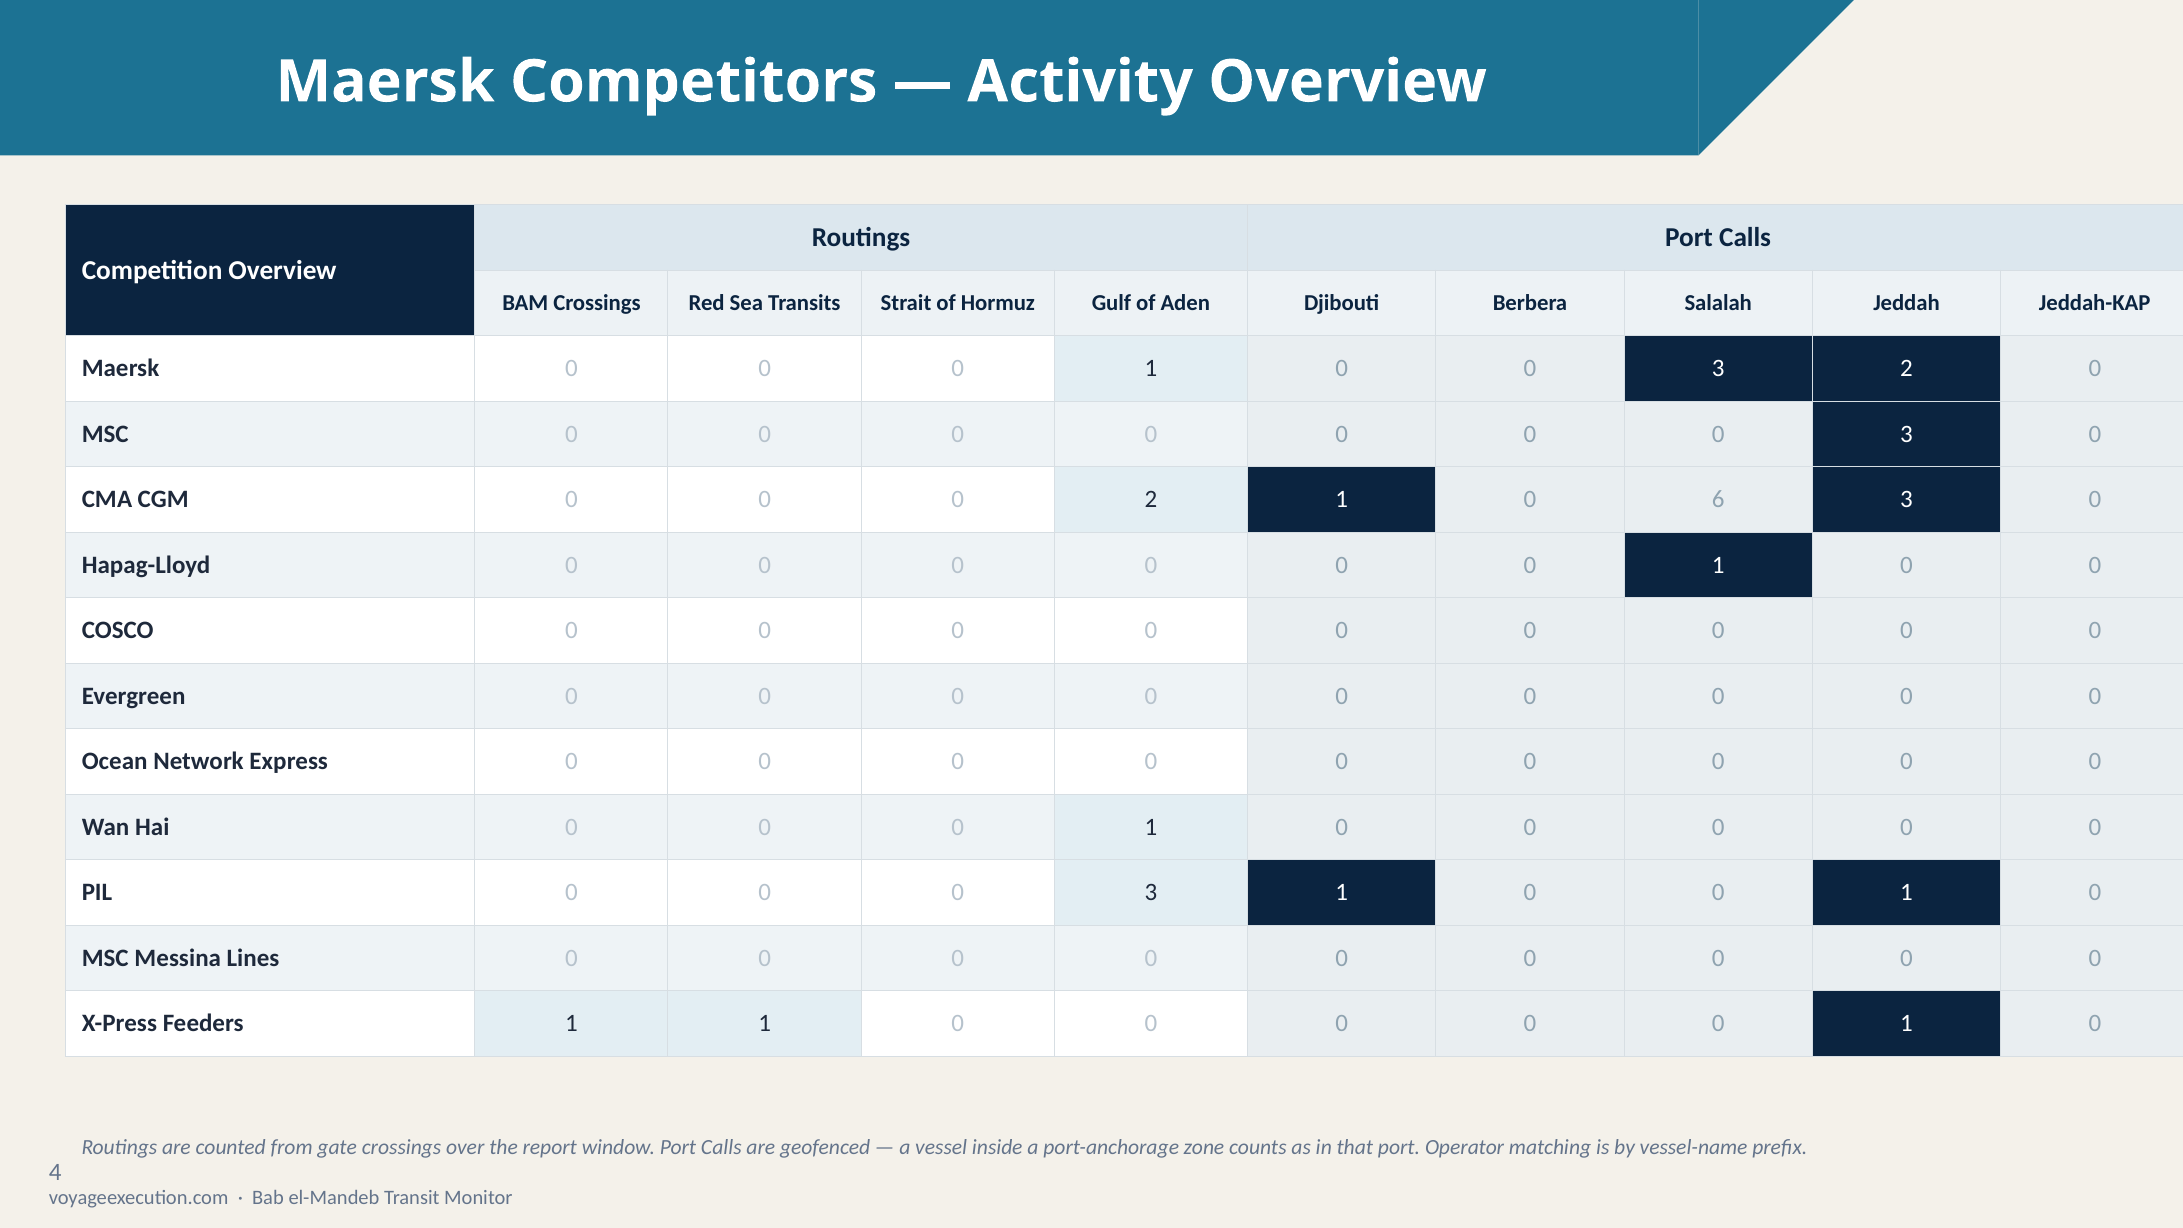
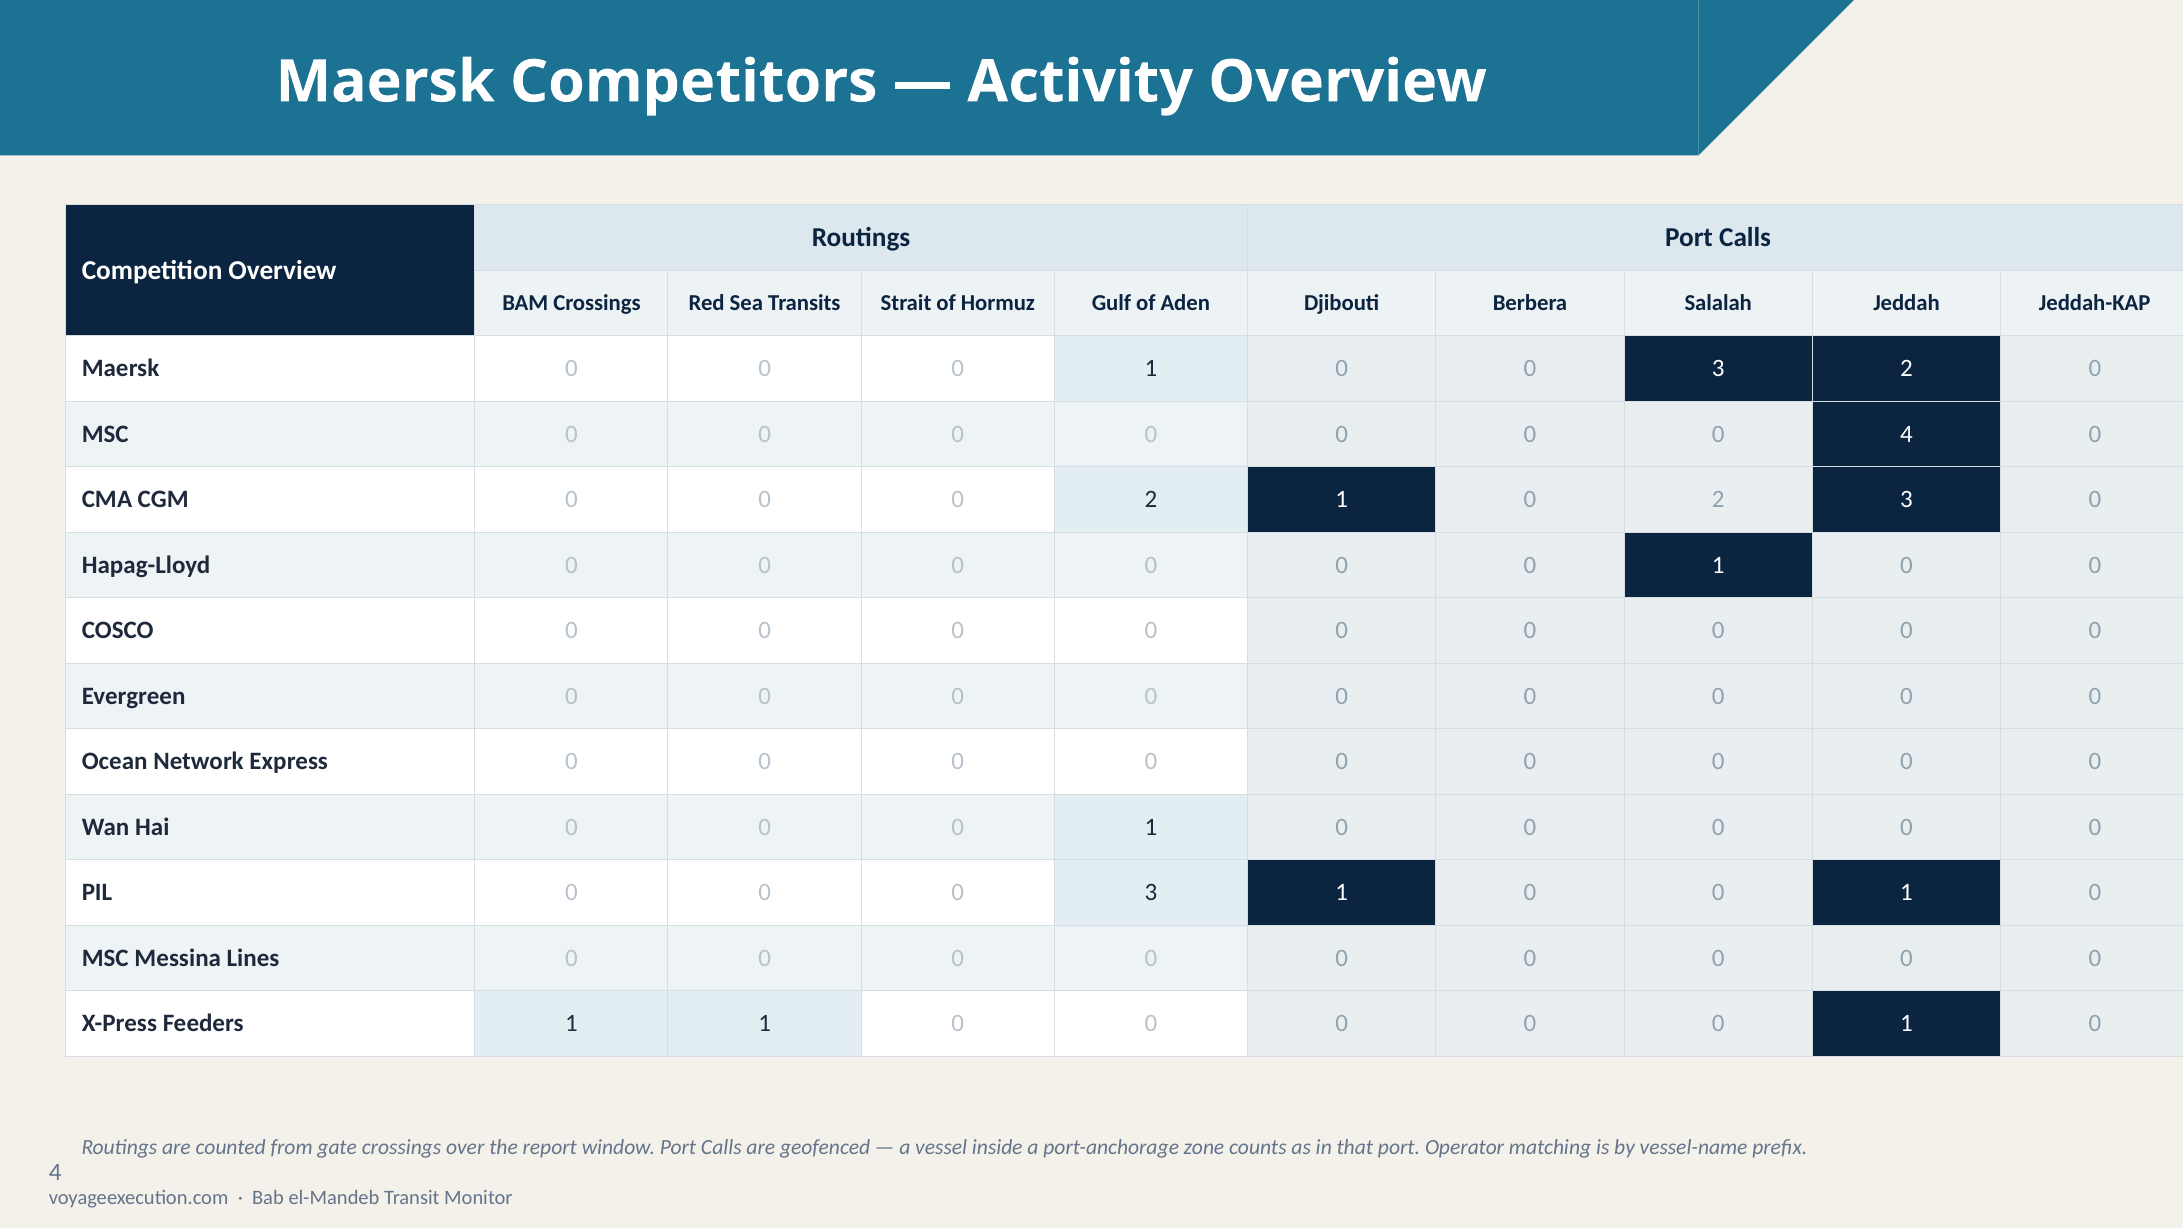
3: 3 -> 4 (1907, 434)
1 0 6: 6 -> 2 (1718, 500)
